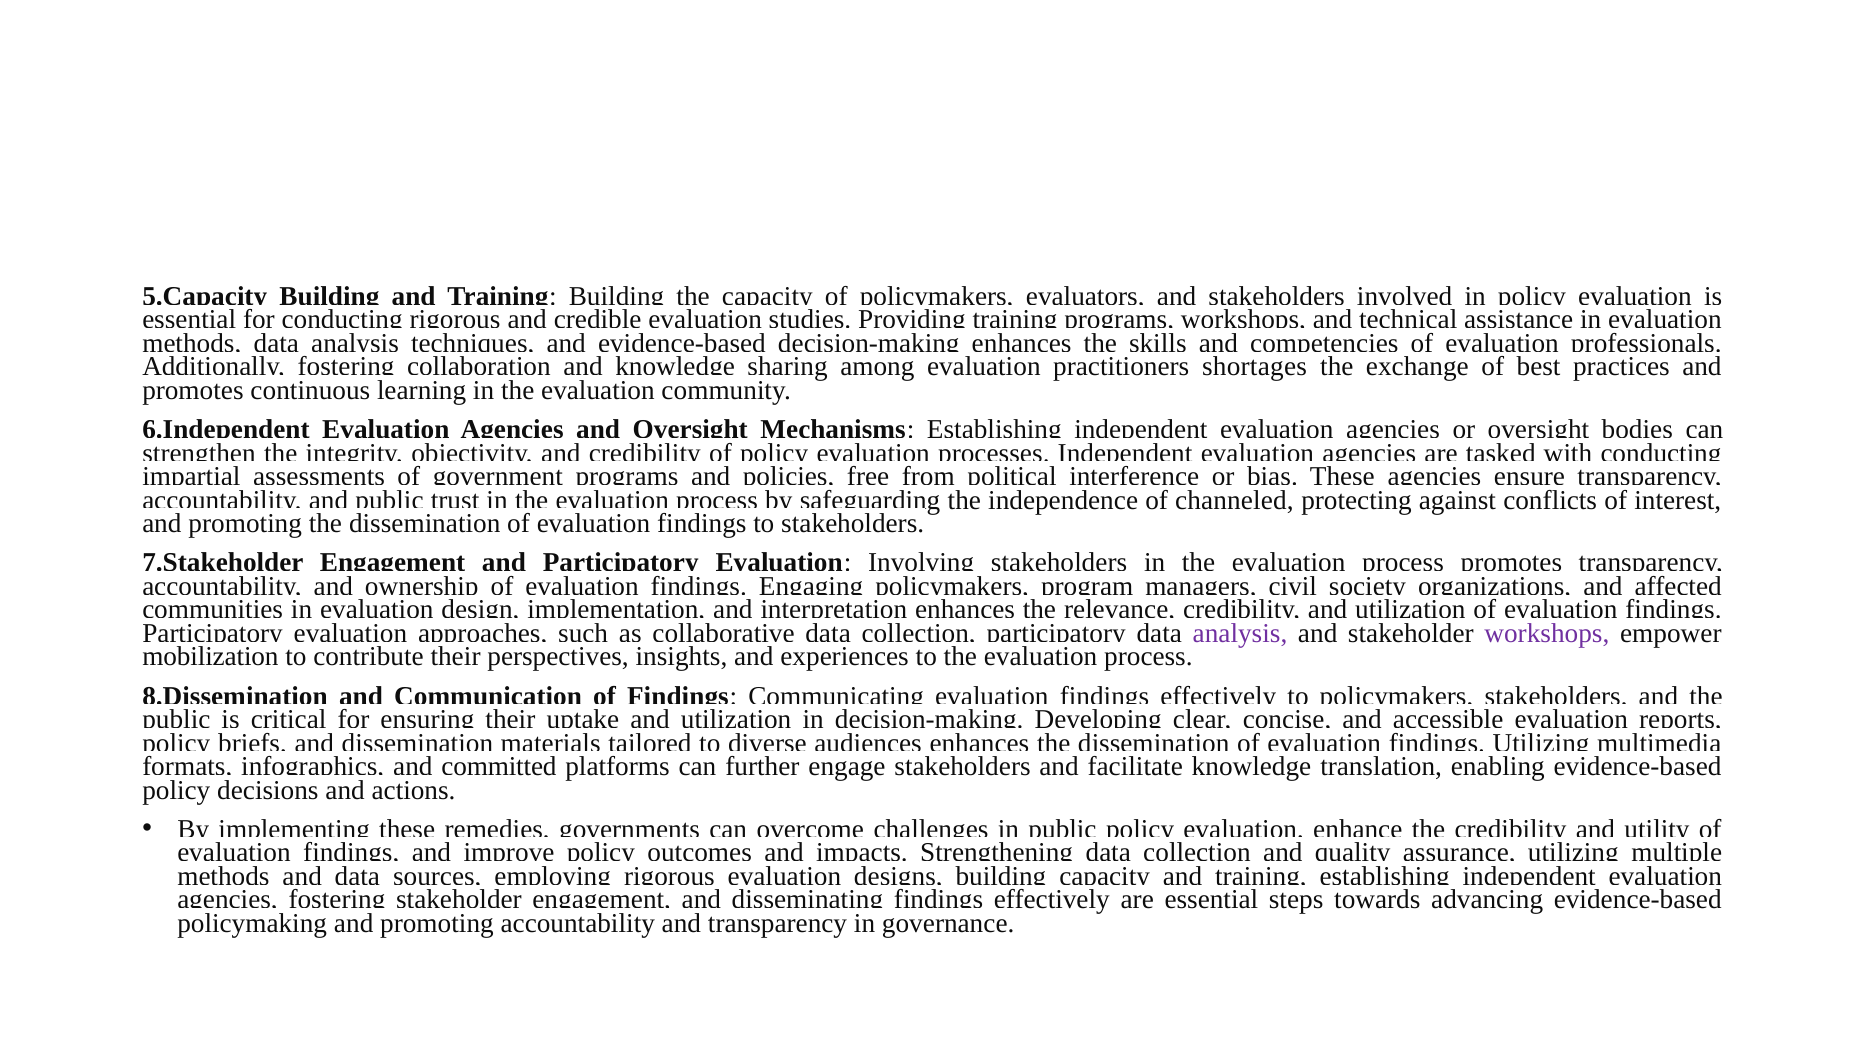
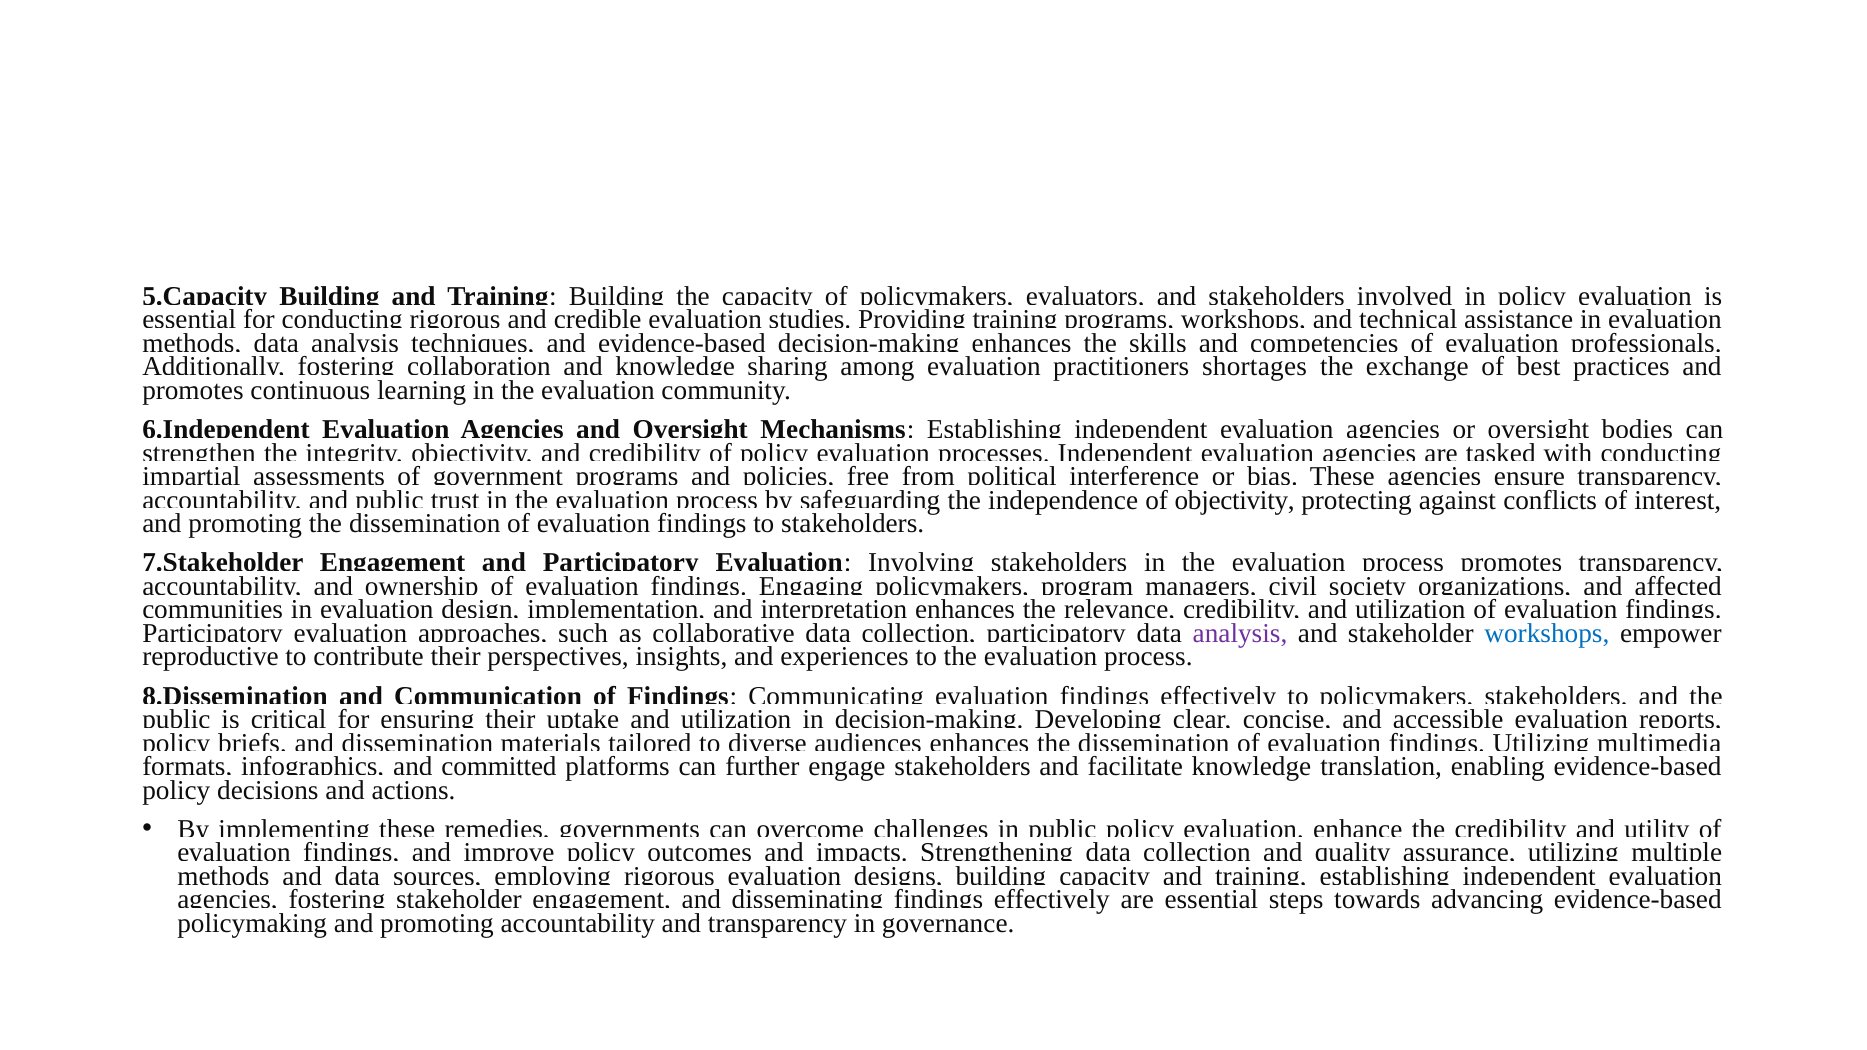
of channeled: channeled -> objectivity (1235, 500)
workshops colour: purple -> blue (1547, 634)
mobilization: mobilization -> reproductive (210, 657)
